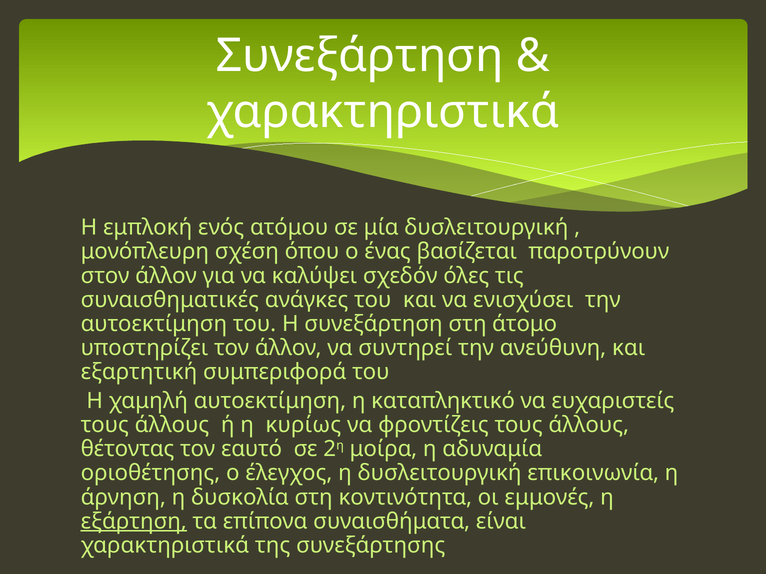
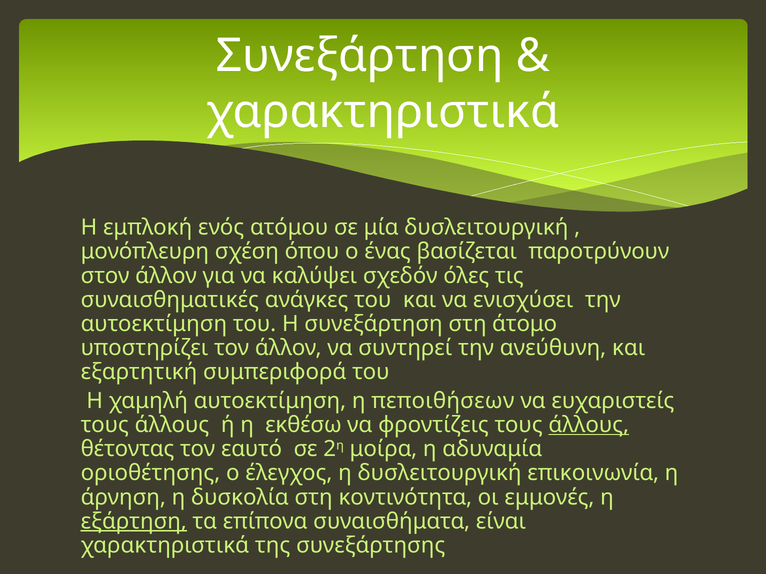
καταπληκτικό: καταπληκτικό -> πεποιθήσεων (443, 401)
κυρίως: κυρίως -> εκθέσω (304, 425)
άλλους underline: none -> present (589, 425)
